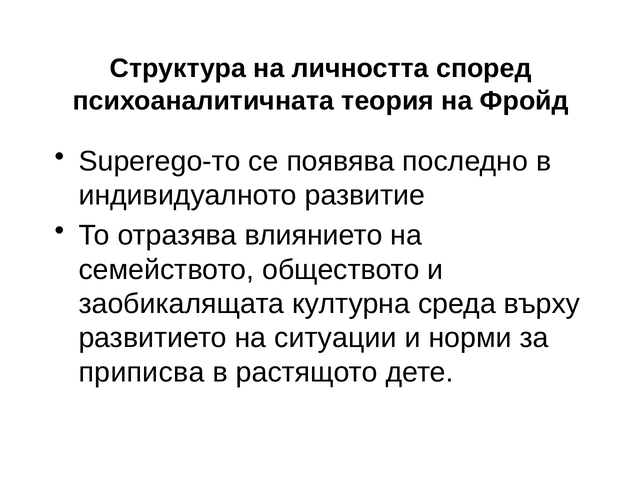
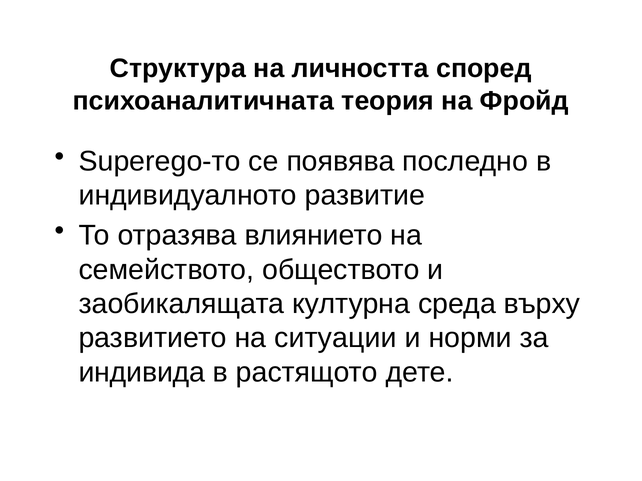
приписва: приписва -> индивида (142, 373)
